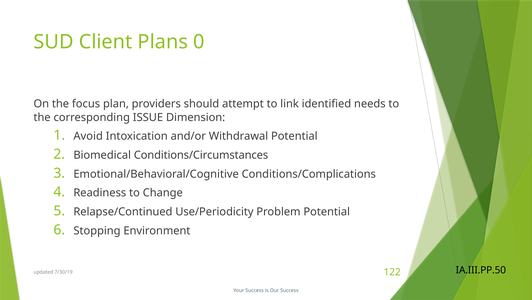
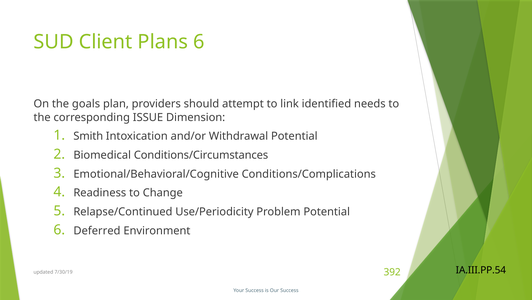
Plans 0: 0 -> 6 (199, 42)
focus: focus -> goals (86, 104)
Avoid: Avoid -> Smith (88, 136)
Stopping: Stopping -> Deferred (97, 230)
IA.III.PP.50: IA.III.PP.50 -> IA.III.PP.54 (481, 270)
122: 122 -> 392 (392, 271)
